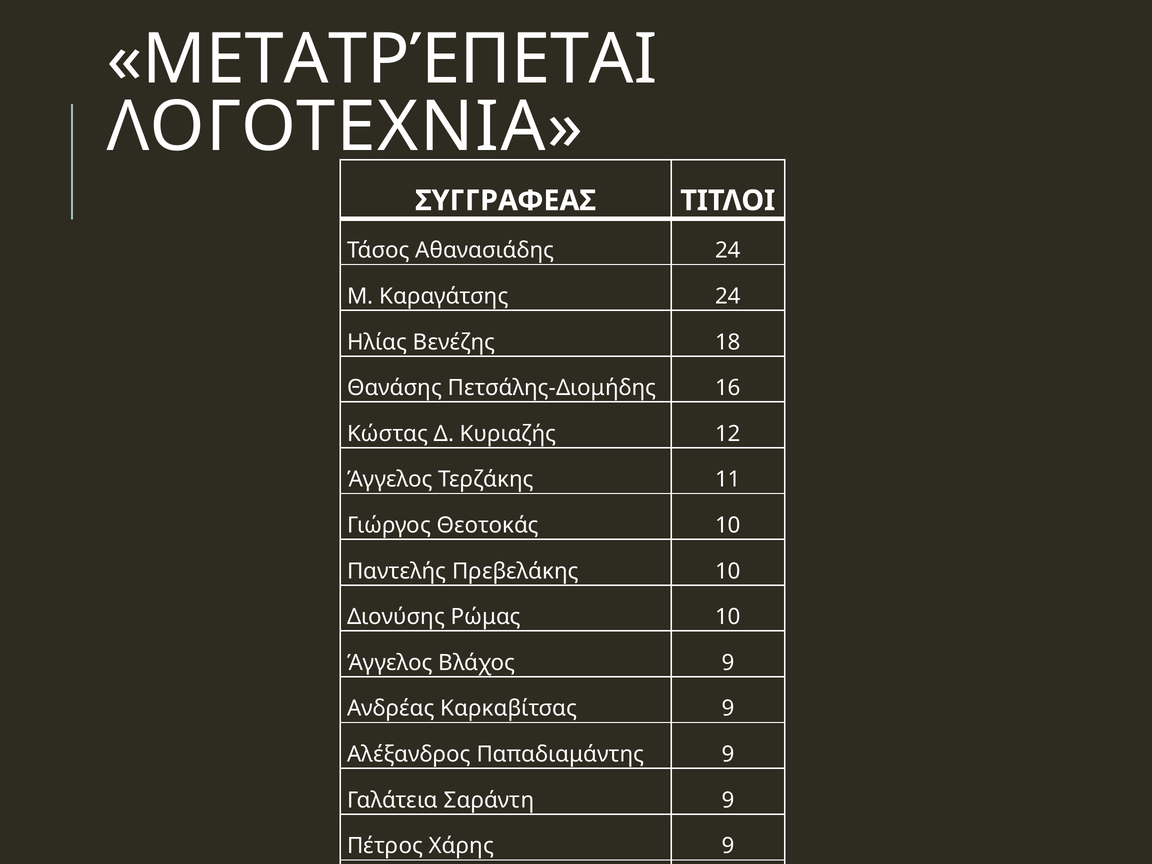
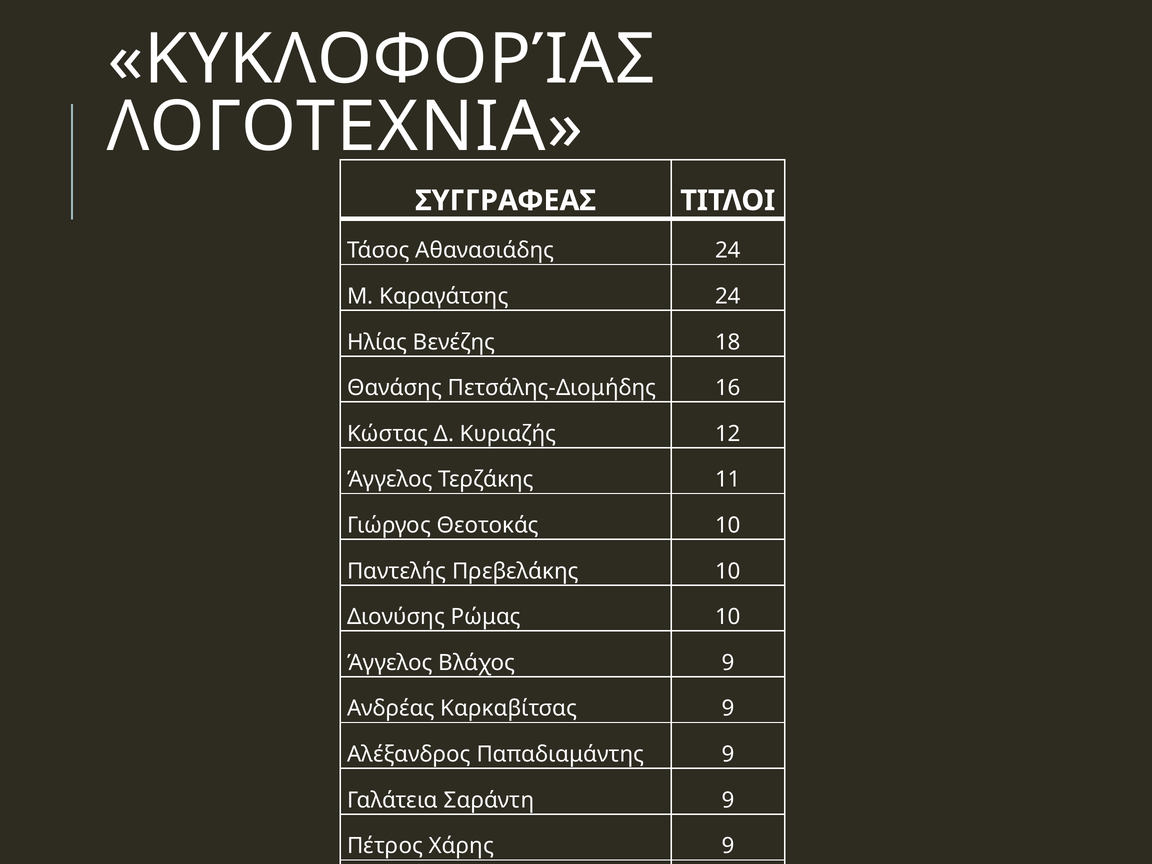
ΜΕΤΑΤΡΈΠΕΤΑΙ: ΜΕΤΑΤΡΈΠΕΤΑΙ -> ΚΥΚΛΟΦΟΡΊΑΣ (382, 60)
